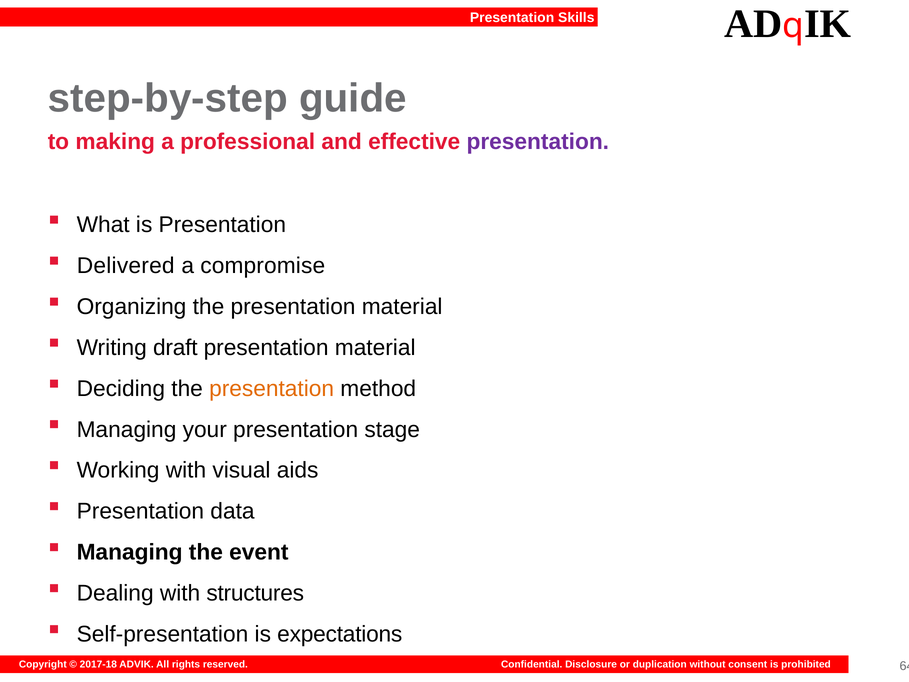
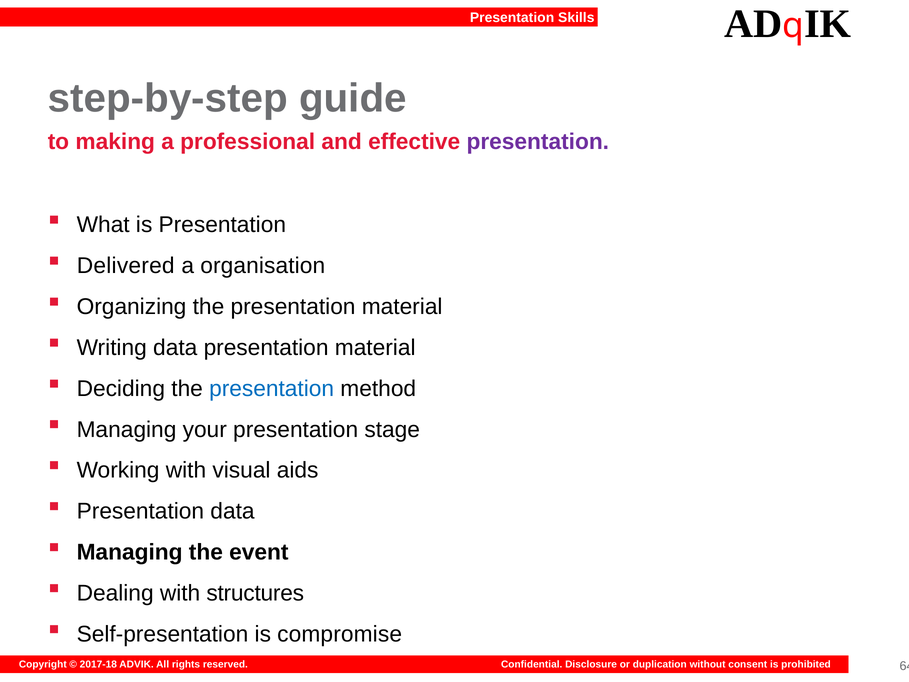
compromise: compromise -> organisation (263, 266)
Writing draft: draft -> data (175, 348)
presentation colour: orange -> blue (272, 388)
expectations: expectations -> compromise (340, 634)
